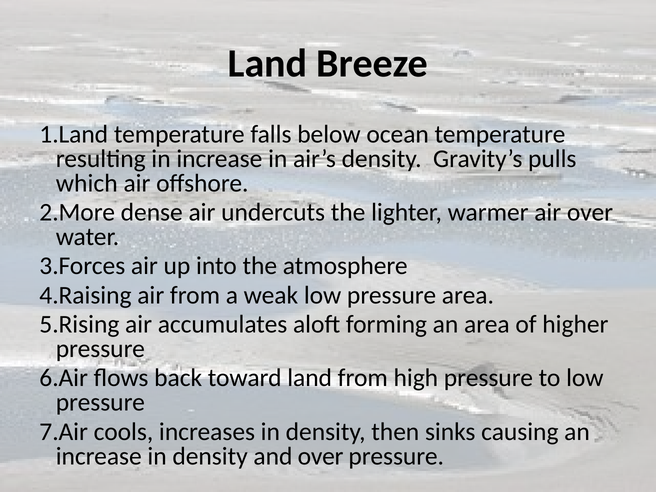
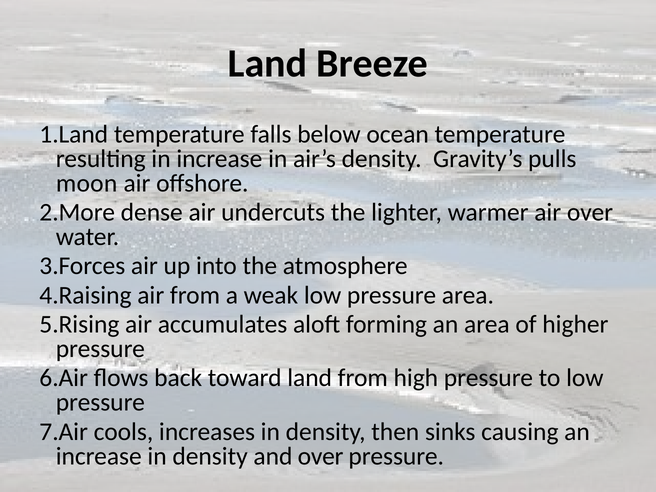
which: which -> moon (87, 183)
